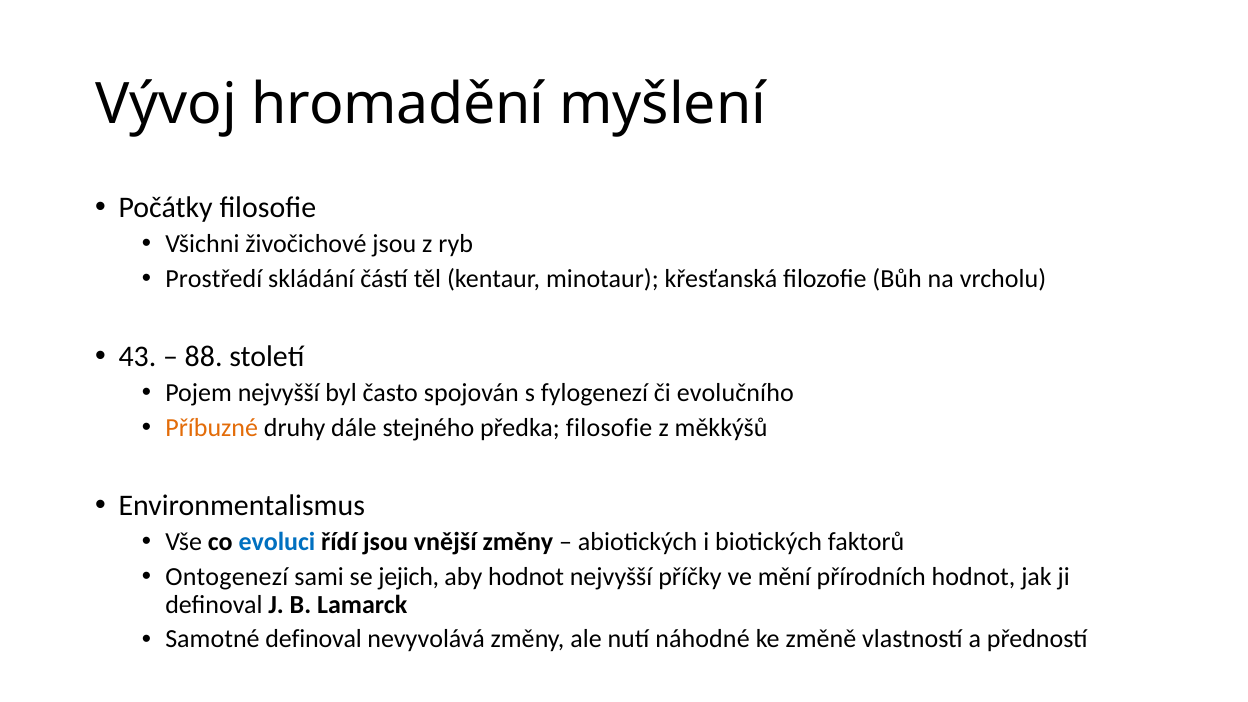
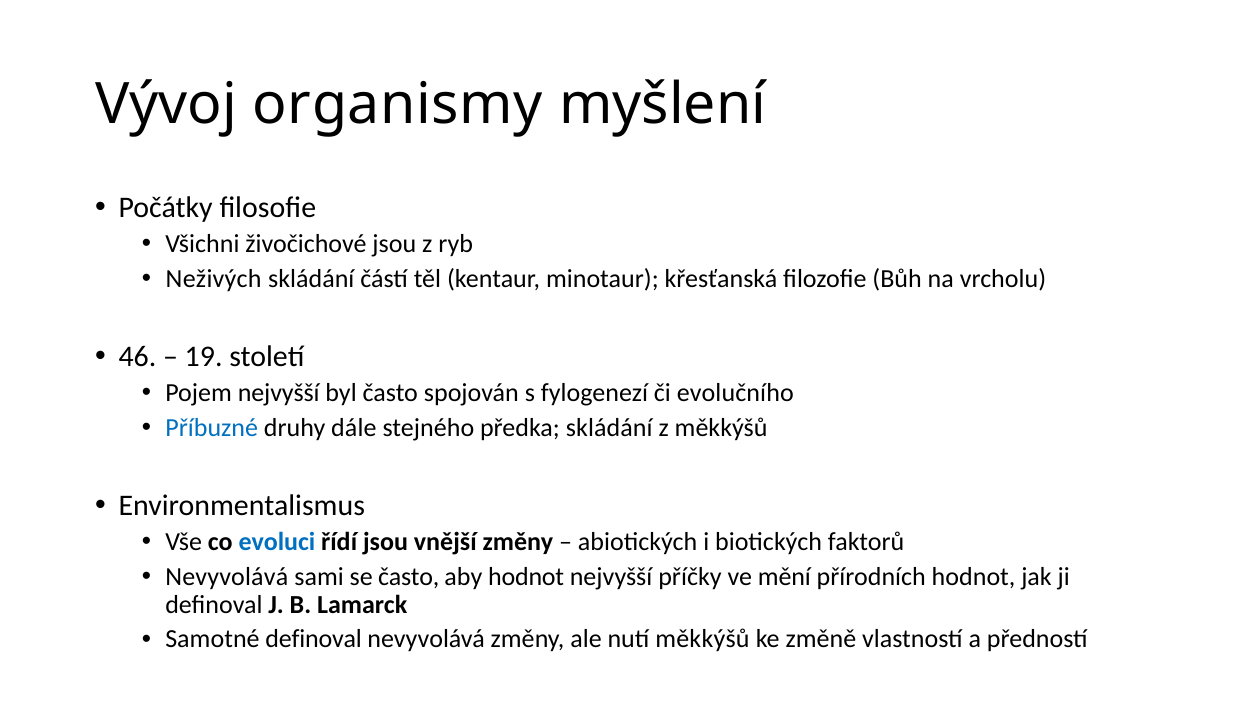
hromadění: hromadění -> organismy (398, 105)
Prostředí: Prostředí -> Neživých (214, 279)
43: 43 -> 46 (137, 357)
88: 88 -> 19 (204, 357)
Příbuzné colour: orange -> blue (212, 428)
předka filosofie: filosofie -> skládání (609, 428)
Ontogenezí: Ontogenezí -> Nevyvolává (227, 577)
se jejich: jejich -> často (409, 577)
nutí náhodné: náhodné -> měkkýšů (702, 639)
